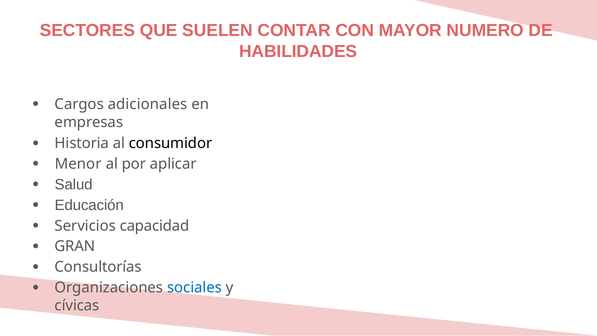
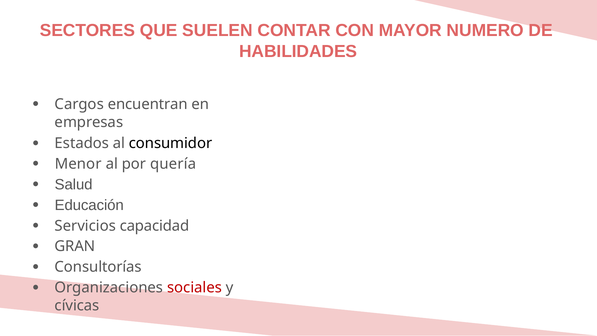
adicionales: adicionales -> encuentran (148, 104)
Historia: Historia -> Estados (82, 143)
aplicar: aplicar -> quería (173, 164)
sociales colour: blue -> red (195, 287)
